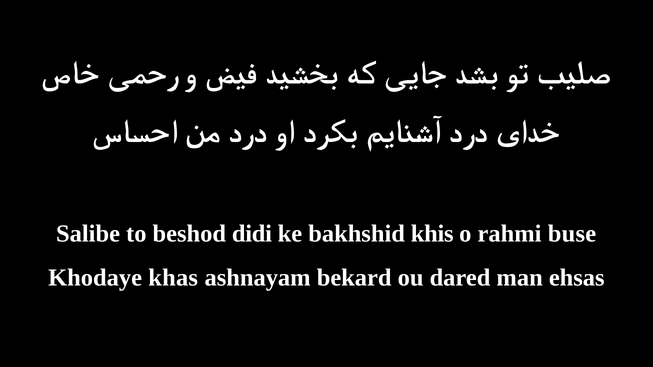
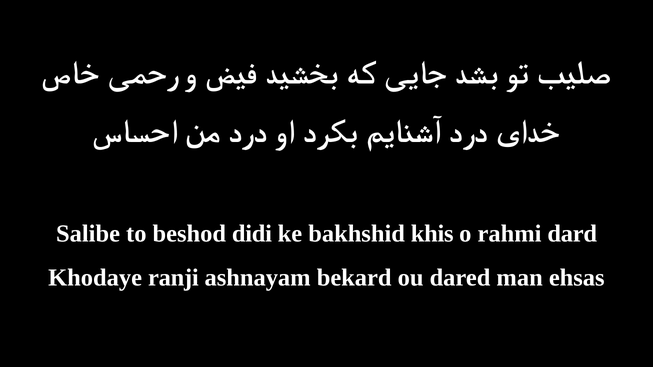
buse: buse -> dard (572, 234)
khas: khas -> ranji (173, 278)
